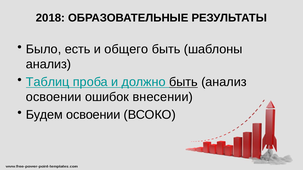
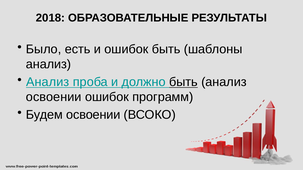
и общего: общего -> ошибок (126, 49)
Таблиц: Таблиц -> Анализ (48, 82)
внесении: внесении -> программ (163, 97)
